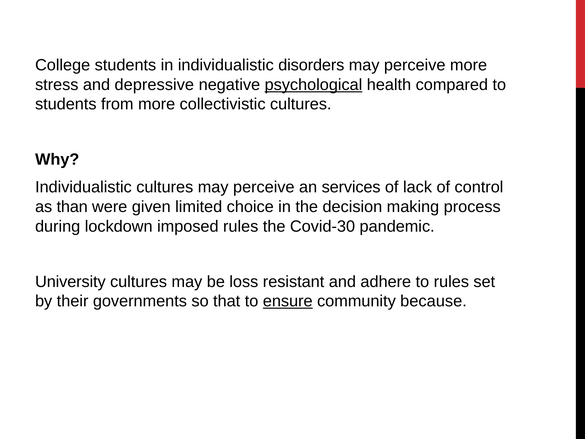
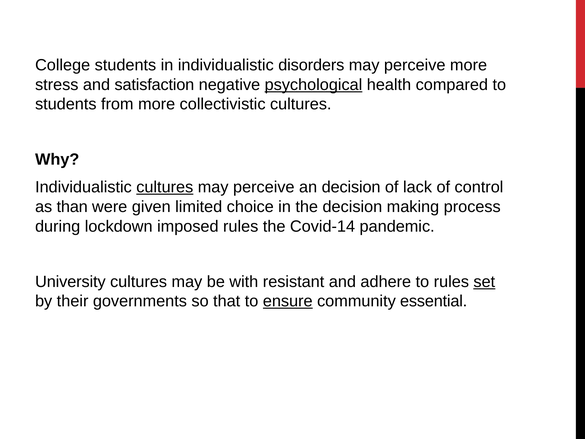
depressive: depressive -> satisfaction (154, 85)
cultures underline: none -> present (165, 187)
an services: services -> decision (351, 187)
Covid-30: Covid-30 -> Covid-14 (323, 226)
loss: loss -> with (244, 282)
set underline: none -> present (484, 282)
because: because -> essential (434, 301)
